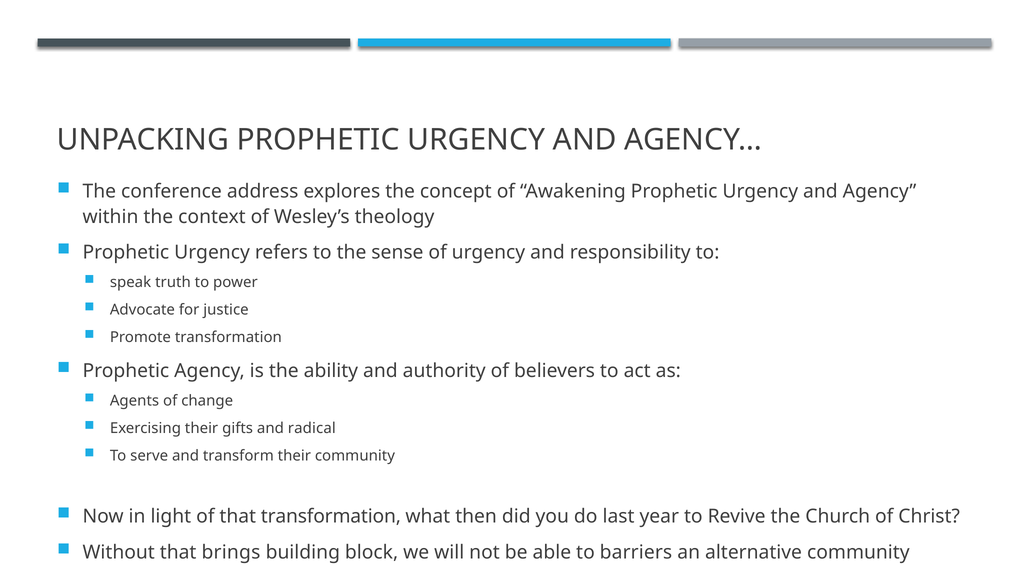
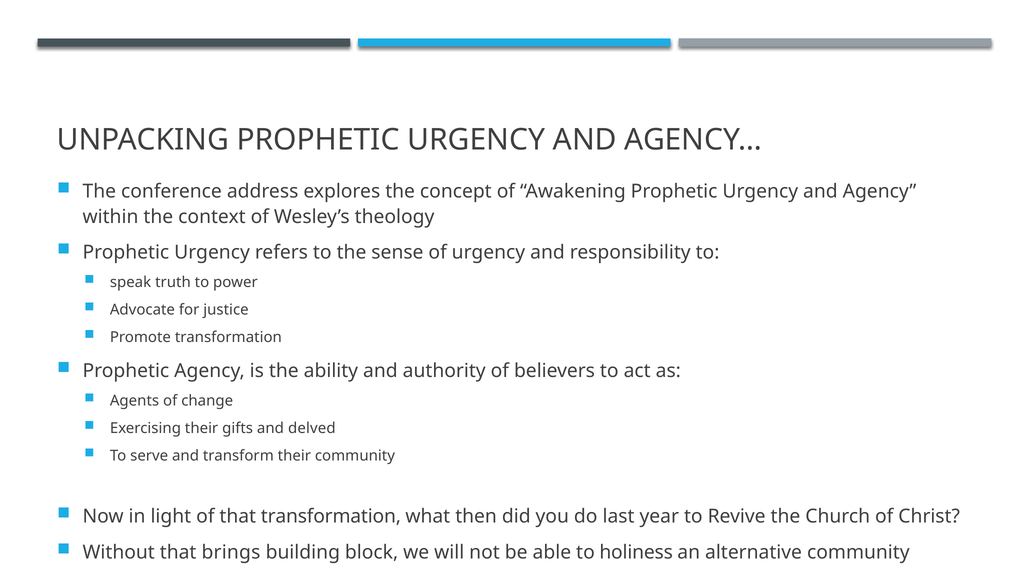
radical: radical -> delved (312, 428)
barriers: barriers -> holiness (636, 552)
